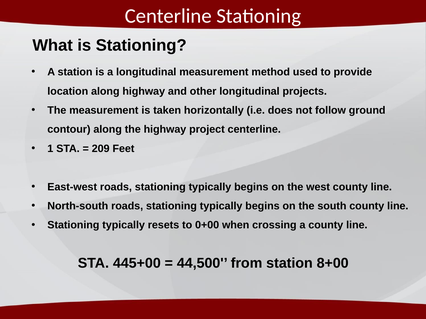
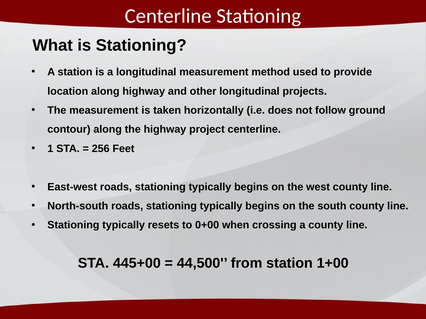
209: 209 -> 256 (101, 149)
8+00: 8+00 -> 1+00 (333, 264)
